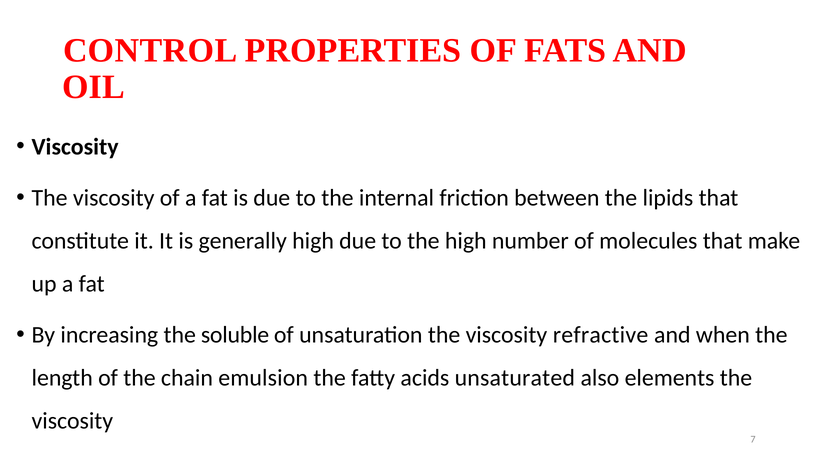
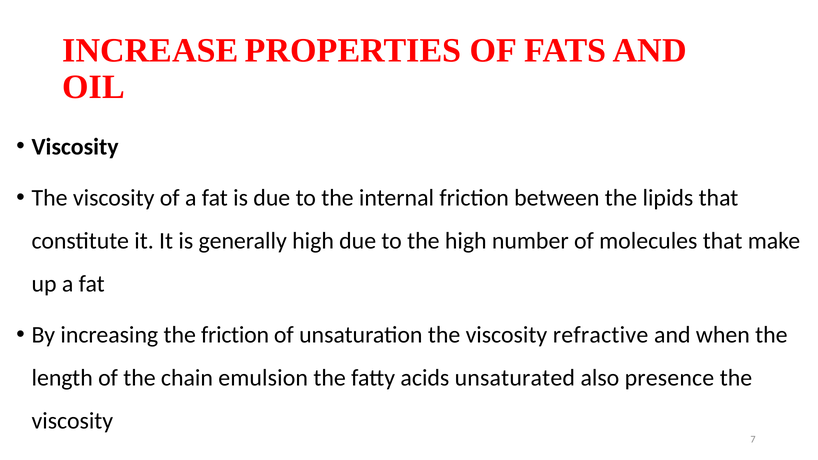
CONTROL: CONTROL -> INCREASE (150, 50)
the soluble: soluble -> friction (235, 335)
elements: elements -> presence (669, 378)
